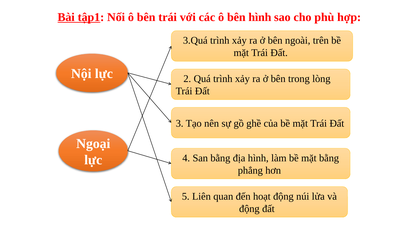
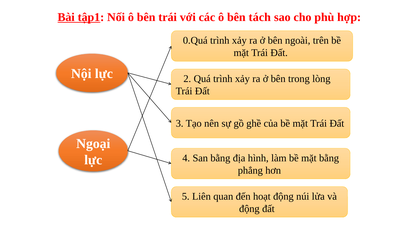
bên hình: hình -> tách (260, 17)
3.Quá: 3.Quá -> 0.Quá (195, 41)
